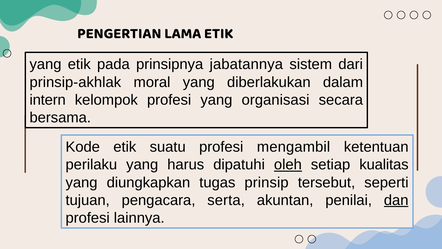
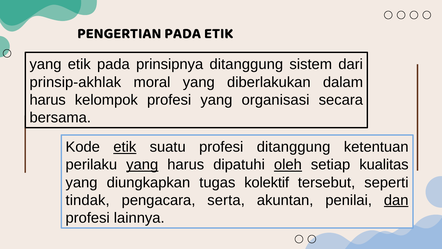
PENGERTIAN LAMA: LAMA -> PADA (183, 33)
prinsipnya jabatannya: jabatannya -> ditanggung (246, 64)
intern: intern -> harus (48, 100)
etik underline: none -> present (125, 147)
profesi mengambil: mengambil -> ditanggung (294, 147)
yang underline: none -> present (142, 165)
prinsip: prinsip -> kolektif (267, 182)
tujuan: tujuan -> tindak (88, 200)
